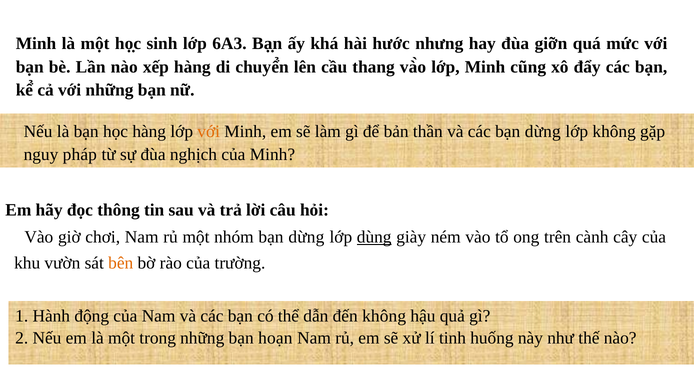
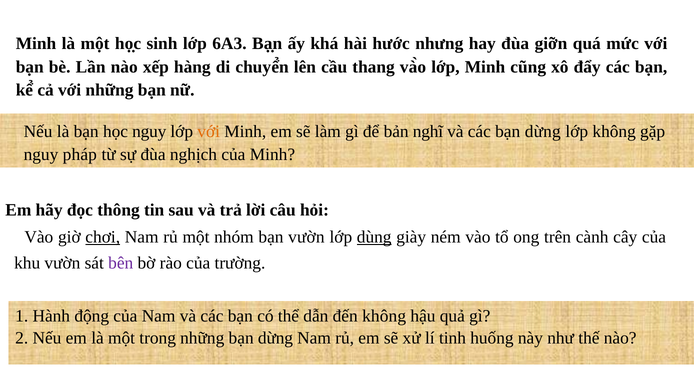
học hàng: hàng -> nguy (149, 132)
thần: thần -> nghĩ (428, 132)
chơi underline: none -> present (103, 237)
nhóm bạn dừng: dừng -> vườn (306, 237)
bên colour: orange -> purple (121, 263)
những bạn hoạn: hoạn -> dừng (275, 338)
